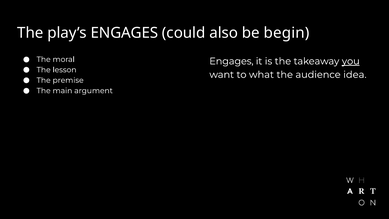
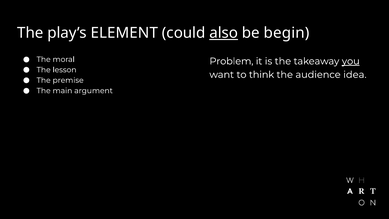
play’s ENGAGES: ENGAGES -> ELEMENT (124, 33)
also underline: none -> present (224, 33)
Engages: Engages -> Problem (231, 61)
what: what -> think (262, 75)
